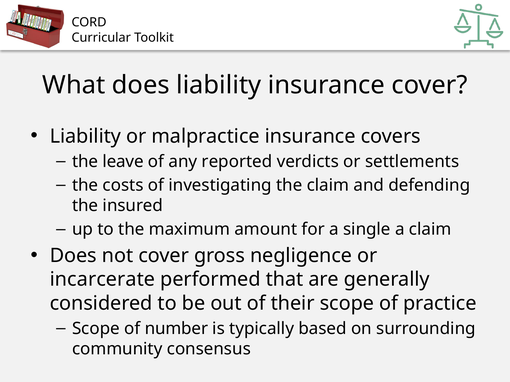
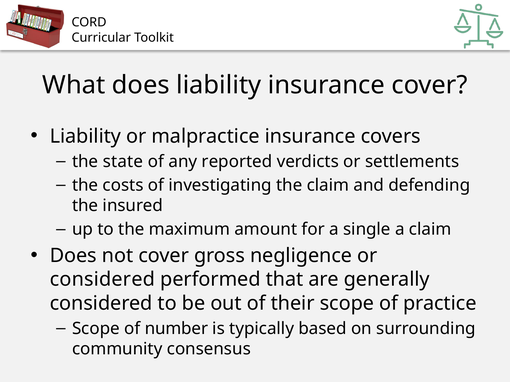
leave: leave -> state (123, 162)
incarcerate: incarcerate -> considered (102, 280)
